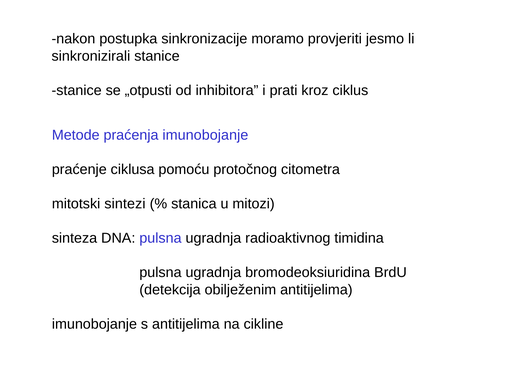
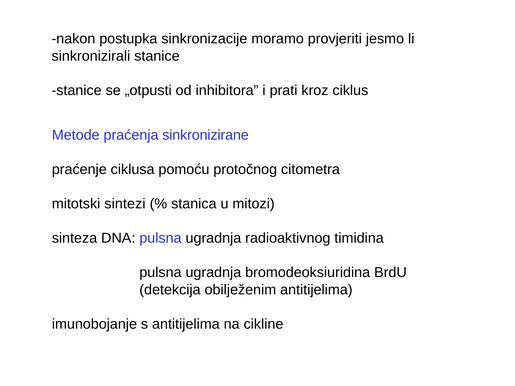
praćenja imunobojanje: imunobojanje -> sinkronizirane (205, 135)
